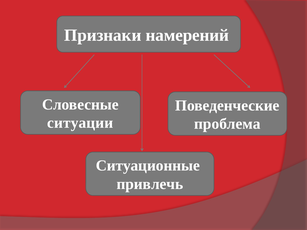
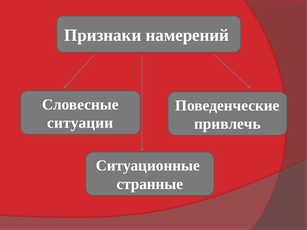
проблема: проблема -> привлечь (227, 124)
привлечь: привлечь -> странные (150, 184)
